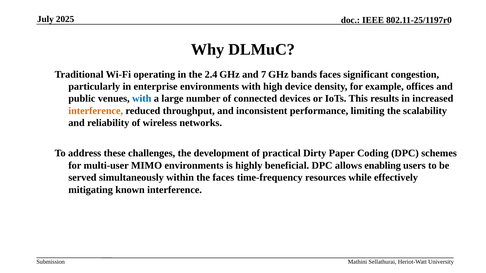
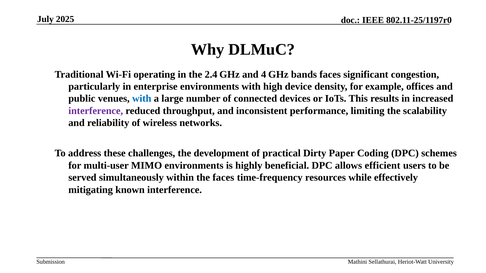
7: 7 -> 4 (264, 74)
interference colour: orange -> purple (96, 111)
enabling: enabling -> efficient (383, 166)
